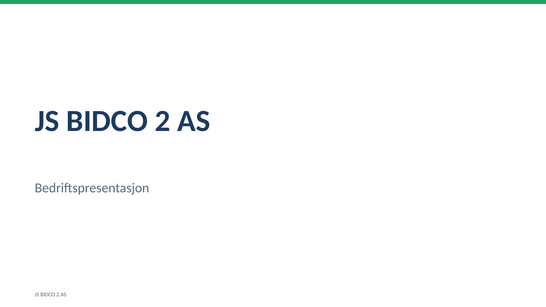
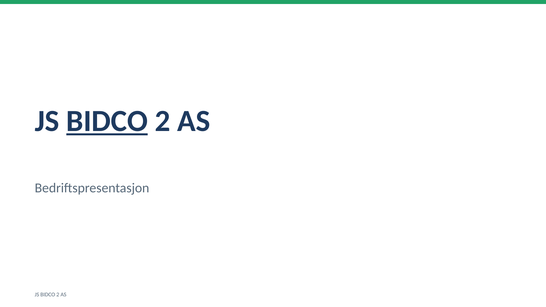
BIDCO underline: none -> present (107, 121)
